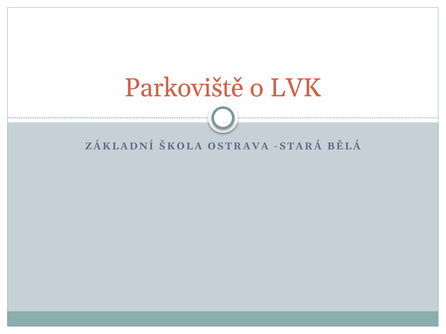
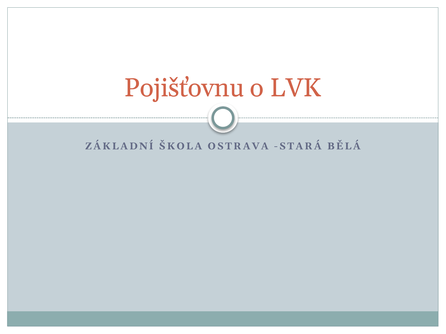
Parkoviště: Parkoviště -> Pojišťovnu (184, 88)
